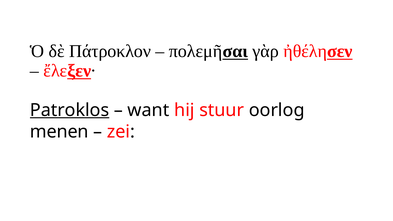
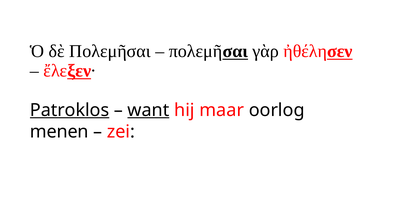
δὲ Πάτροκλον: Πάτροκλον -> Πολεμῆσαι (110, 51)
want underline: none -> present (148, 110)
stuur: stuur -> maar (222, 110)
